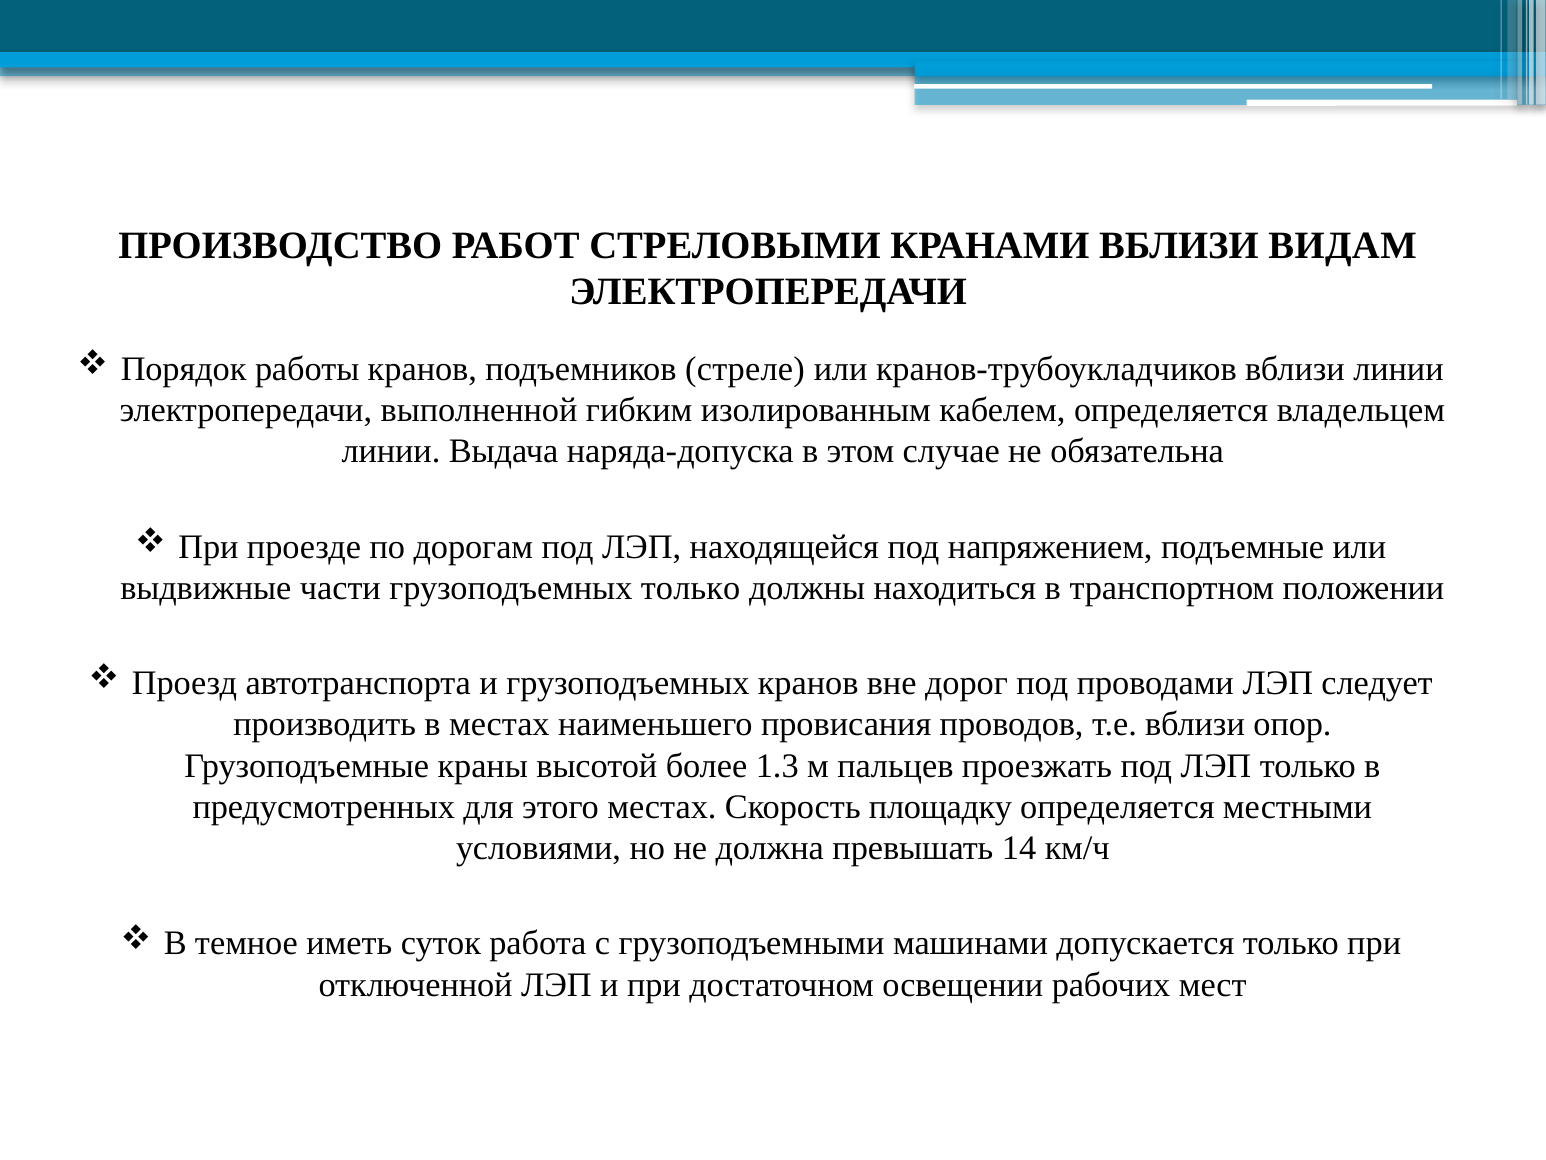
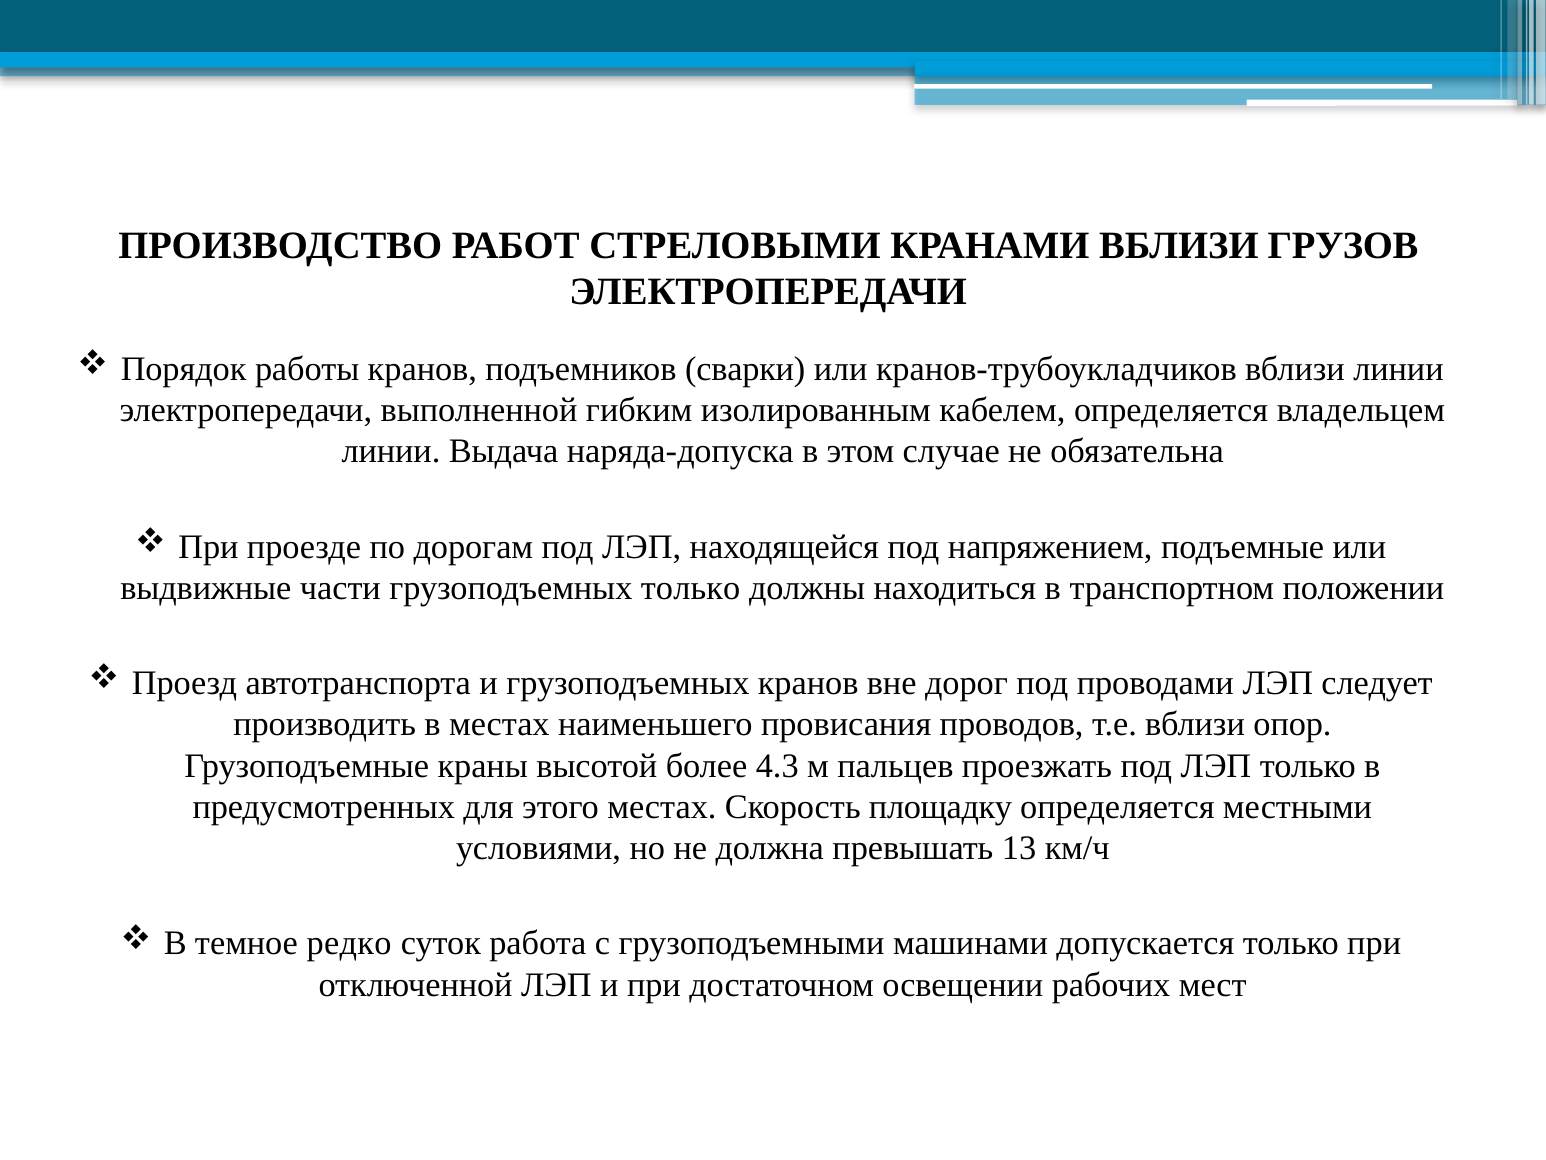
ВИДАМ: ВИДАМ -> ГРУЗОВ (1343, 245)
стреле: стреле -> сварки (745, 369)
1.3: 1.3 -> 4.3 (777, 765)
14: 14 -> 13 (1019, 848)
иметь: иметь -> редко (349, 943)
